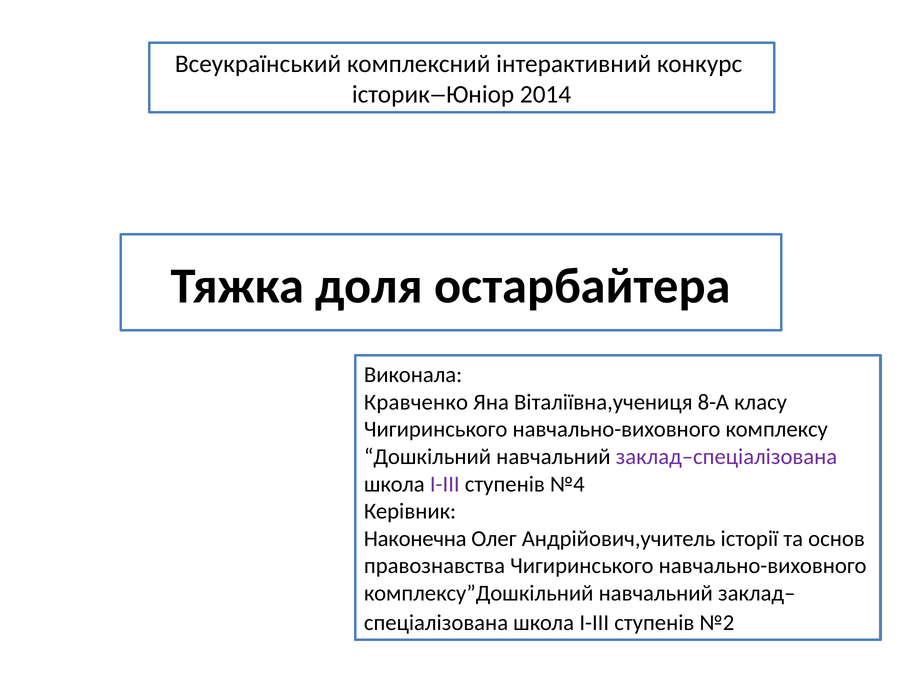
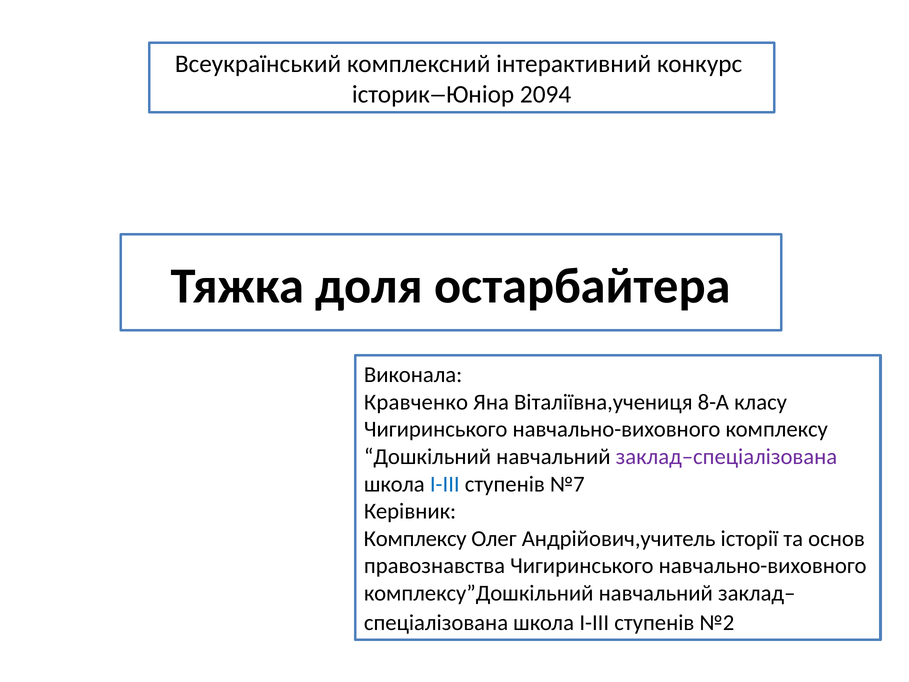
2014: 2014 -> 2094 (546, 94)
I-III colour: purple -> blue (445, 484)
№4: №4 -> №7 (567, 484)
Наконечна: Наконечна -> Комплексу (415, 538)
